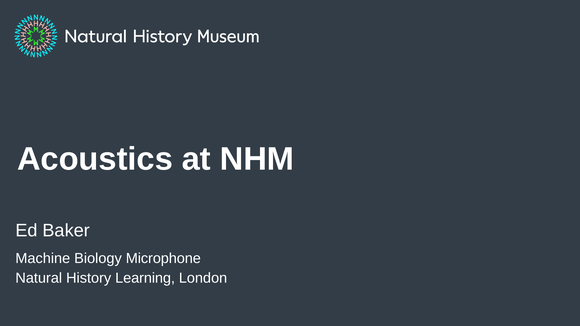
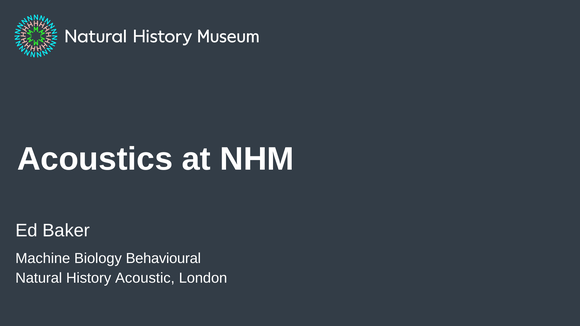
Microphone: Microphone -> Behavioural (163, 258)
Learning: Learning -> Acoustic (145, 278)
